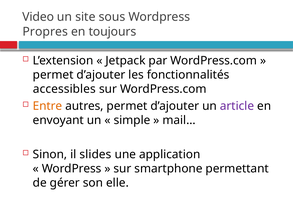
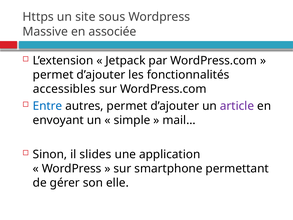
Video: Video -> Https (38, 17)
Propres: Propres -> Massive (45, 32)
toujours: toujours -> associée (113, 32)
Entre colour: orange -> blue (47, 106)
